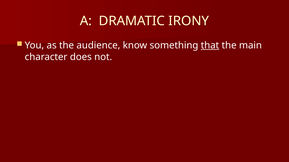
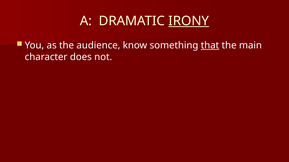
IRONY underline: none -> present (189, 21)
